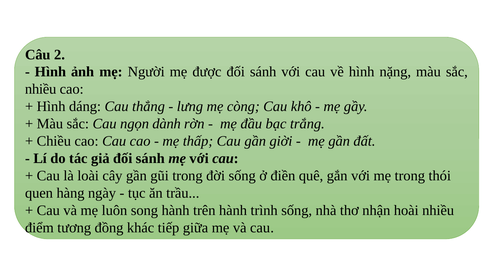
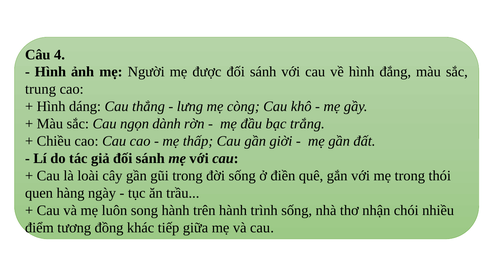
2: 2 -> 4 (60, 55)
nặng: nặng -> đắng (395, 72)
nhiều: nhiều -> trung (41, 89)
hoài: hoài -> chói (406, 210)
